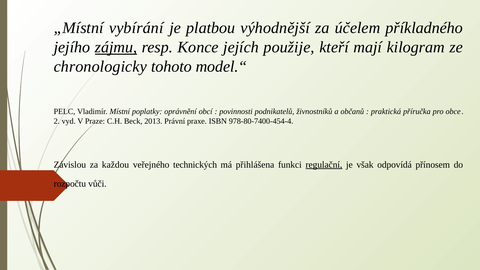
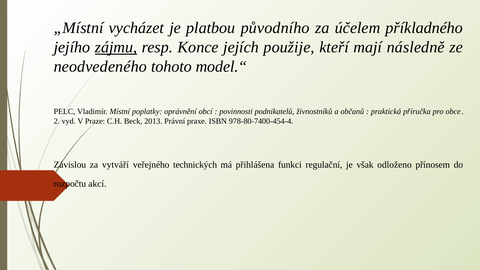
vybírání: vybírání -> vycházet (136, 28)
výhodnější: výhodnější -> původního (275, 28)
kilogram: kilogram -> následně (416, 47)
chronologicky: chronologicky -> neodvedeného (100, 66)
každou: každou -> vytváří (115, 165)
regulační underline: present -> none (324, 165)
odpovídá: odpovídá -> odloženo (395, 165)
vůči: vůči -> akcí (97, 184)
